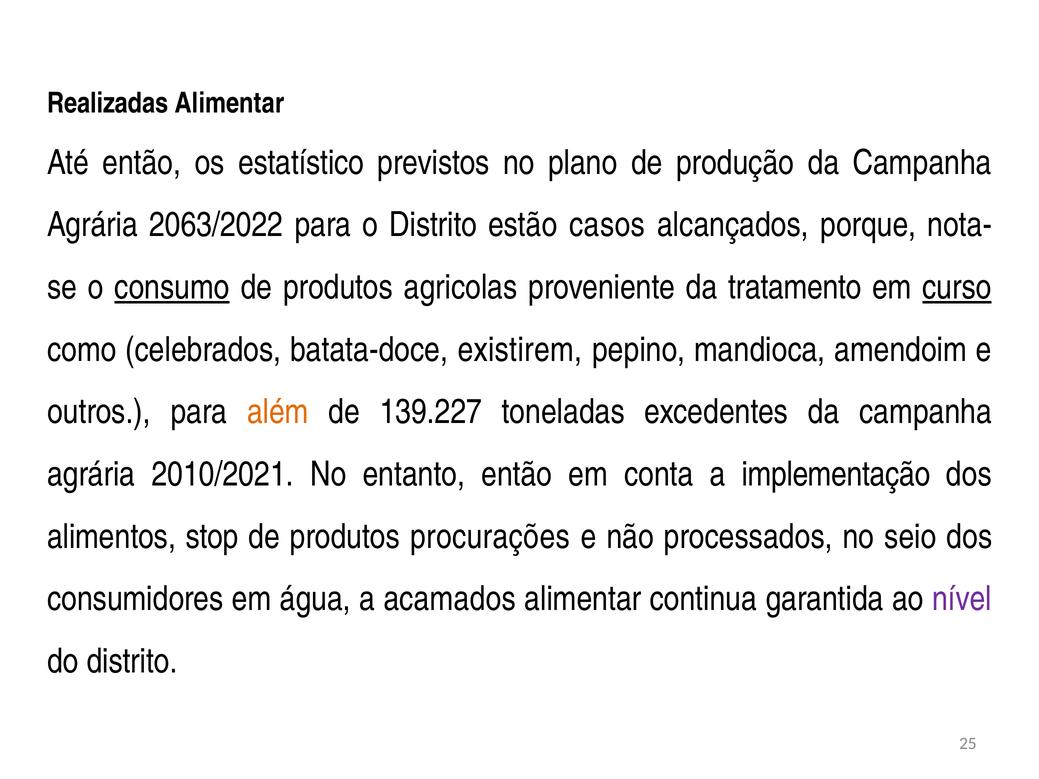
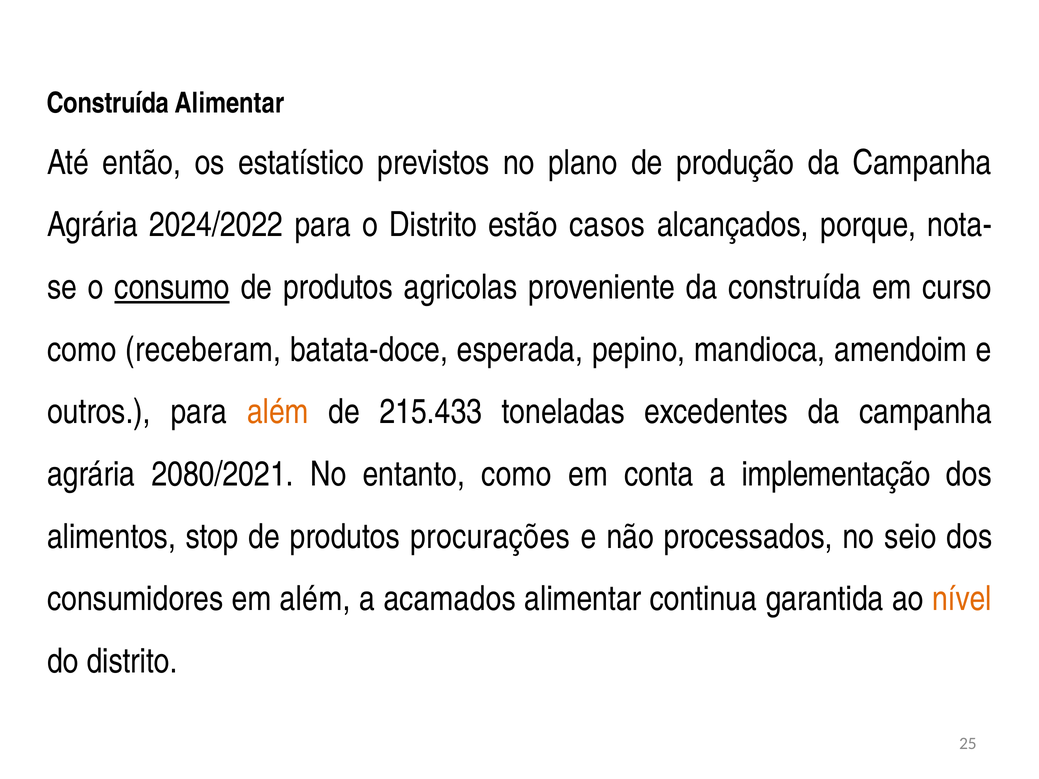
Realizadas: Realizadas -> Construída (108, 103)
2063/2022: 2063/2022 -> 2024/2022 (216, 225)
da tratamento: tratamento -> construída (795, 287)
curso underline: present -> none (957, 287)
celebrados: celebrados -> receberam (203, 350)
existirem: existirem -> esperada (520, 350)
139.227: 139.227 -> 215.433 (431, 412)
2010/2021: 2010/2021 -> 2080/2021 (223, 474)
entanto então: então -> como (516, 474)
em água: água -> além (315, 599)
nível colour: purple -> orange (962, 599)
